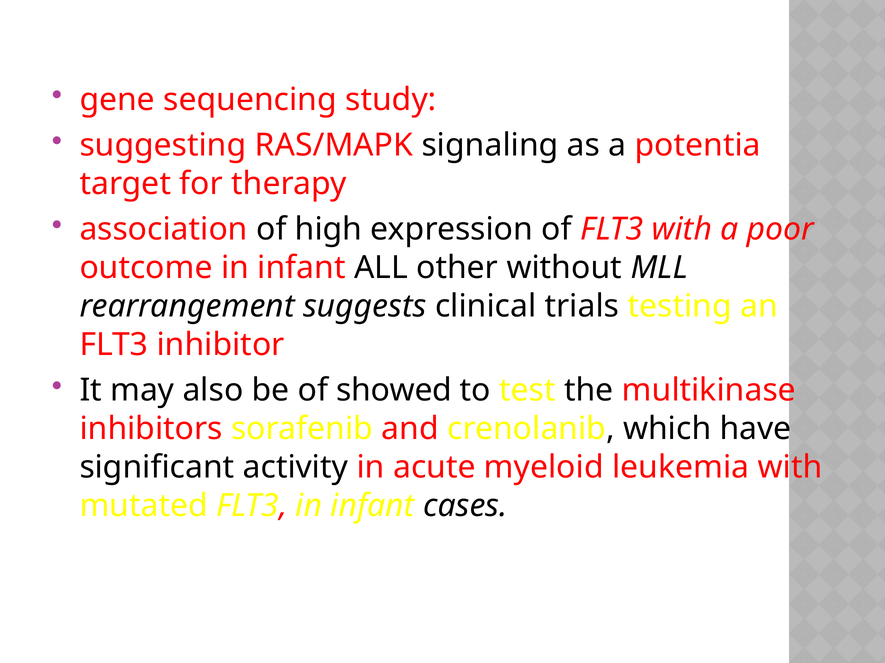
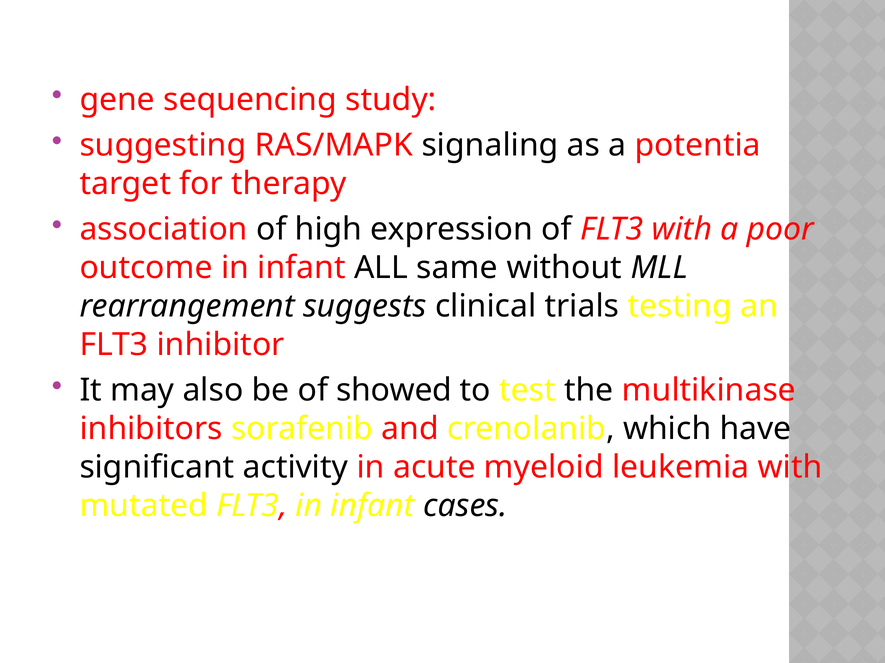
other: other -> same (457, 268)
